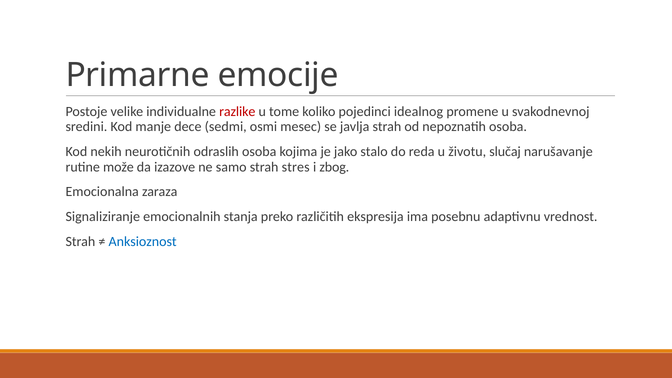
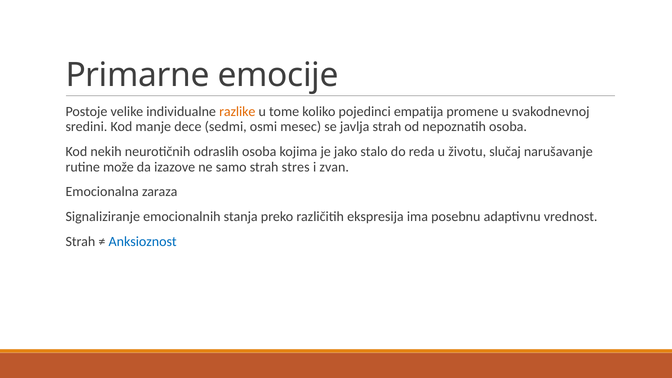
razlike colour: red -> orange (237, 112)
idealnog: idealnog -> empatija (419, 112)
zbog: zbog -> zvan (334, 167)
